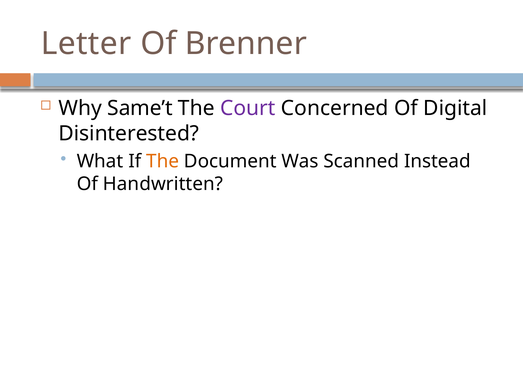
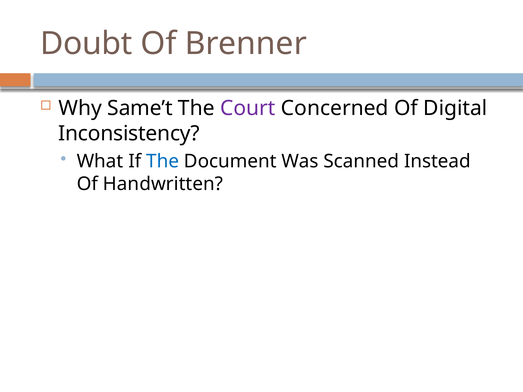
Letter: Letter -> Doubt (86, 44)
Disinterested: Disinterested -> Inconsistency (129, 133)
The colour: orange -> blue (163, 161)
